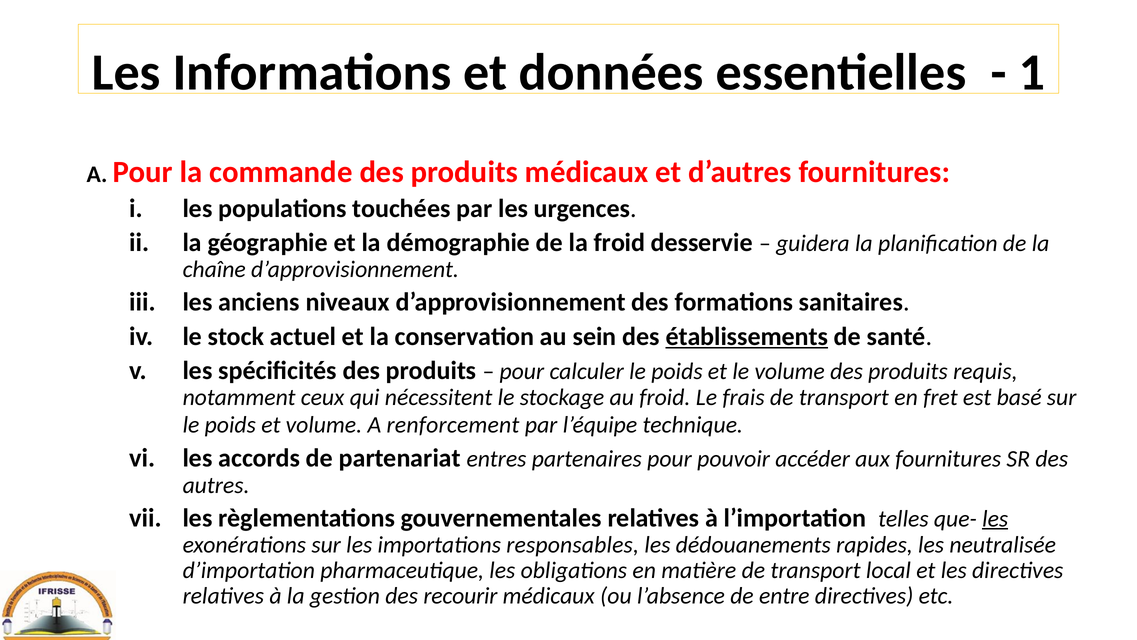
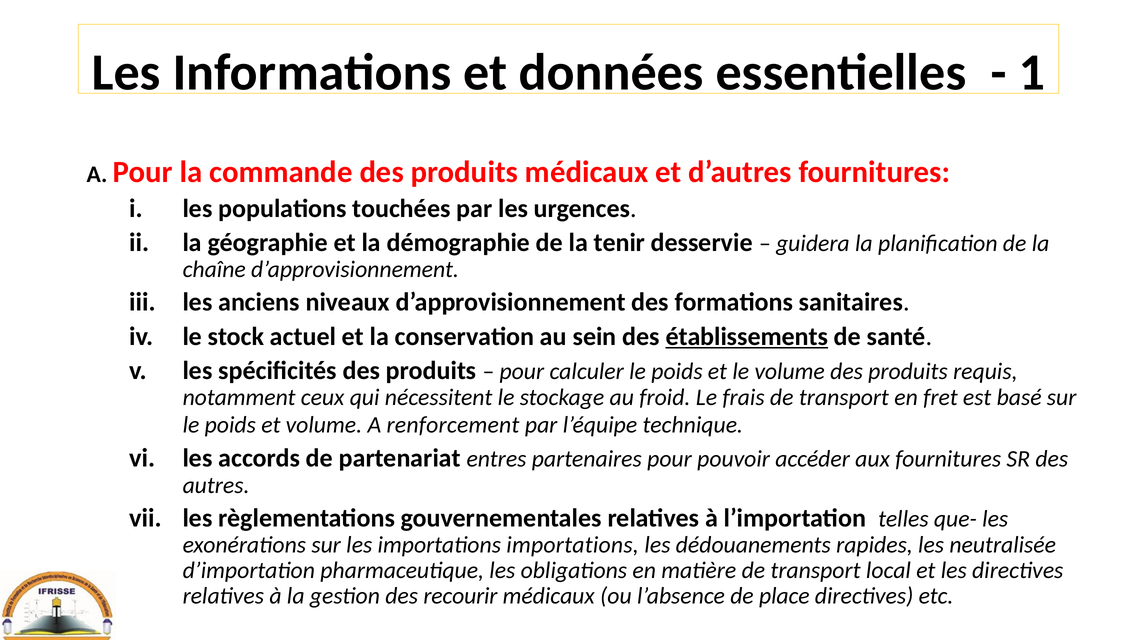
la froid: froid -> tenir (619, 243)
les underline: present -> none (995, 518)
importations responsables: responsables -> importations (573, 545)
entre: entre -> place (784, 596)
